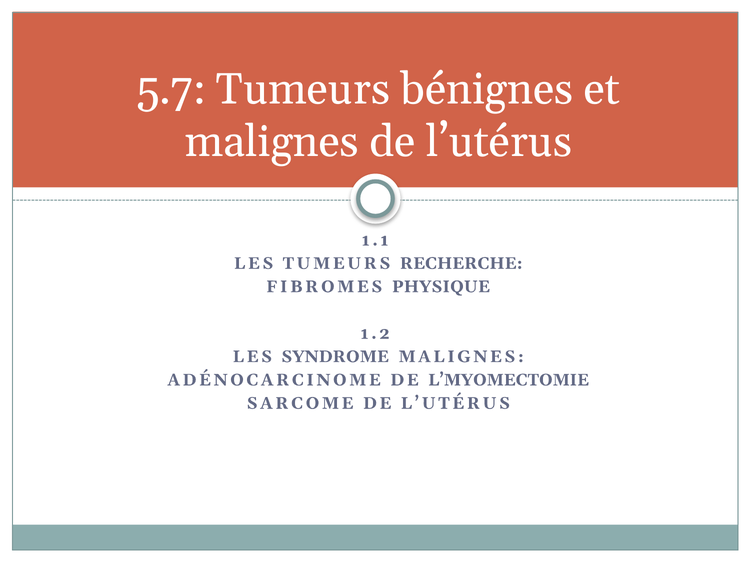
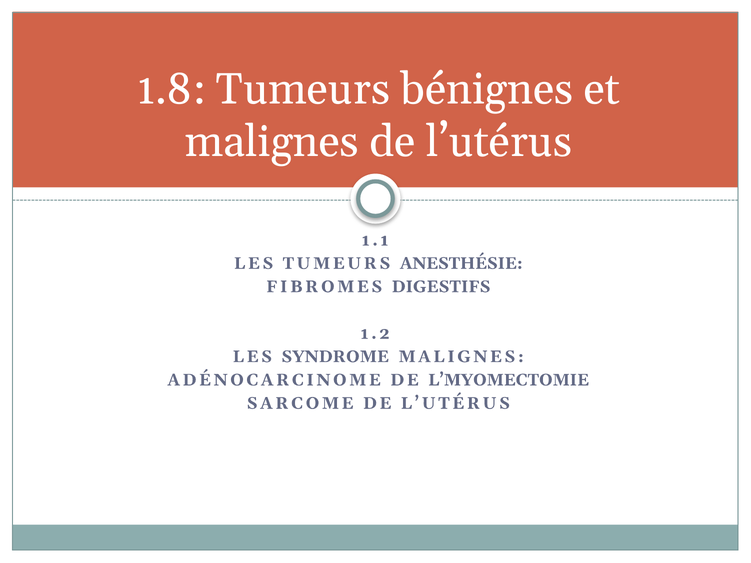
5.7: 5.7 -> 1.8 (171, 89)
RECHERCHE: RECHERCHE -> ANESTHÉSIE (461, 263)
PHYSIQUE: PHYSIQUE -> DIGESTIFS (441, 287)
